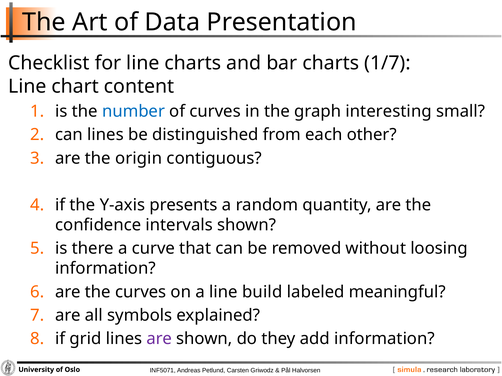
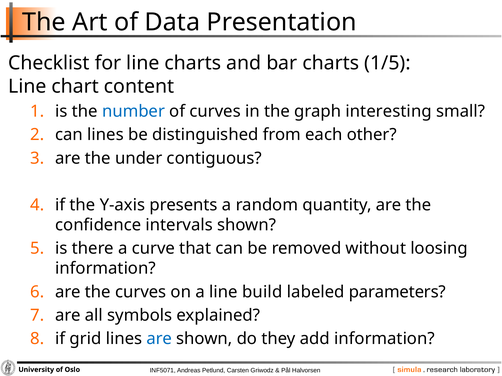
1/7: 1/7 -> 1/5 (387, 63)
origin: origin -> under (139, 158)
meaningful: meaningful -> parameters (397, 292)
are colour: purple -> blue (159, 339)
